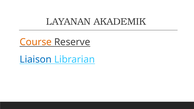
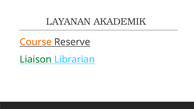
Liaison colour: blue -> green (36, 59)
